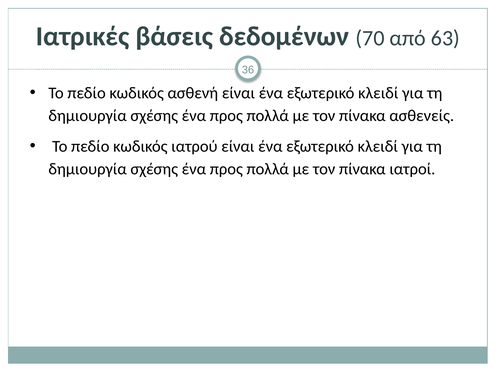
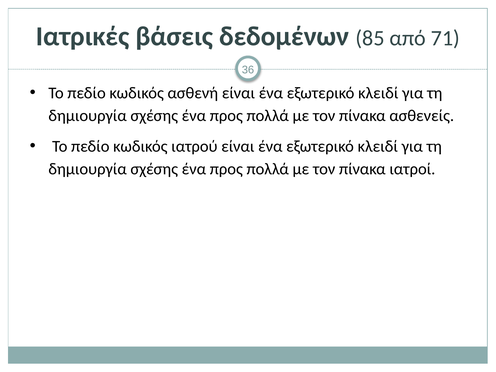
70: 70 -> 85 (370, 38)
63: 63 -> 71 (445, 38)
